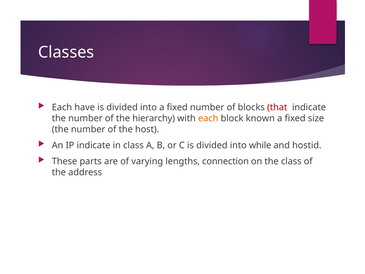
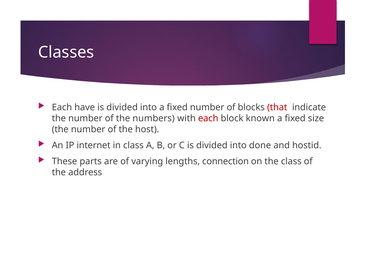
hierarchy: hierarchy -> numbers (154, 118)
each colour: orange -> red (208, 118)
IP indicate: indicate -> internet (94, 145)
while: while -> done (260, 145)
